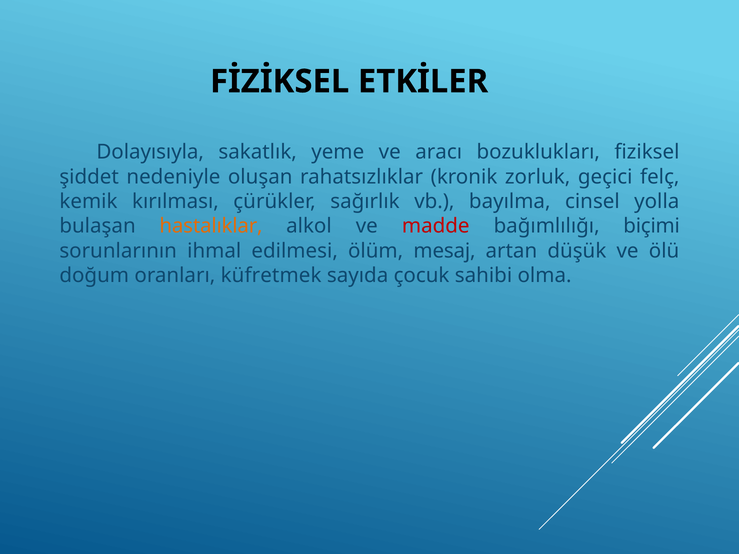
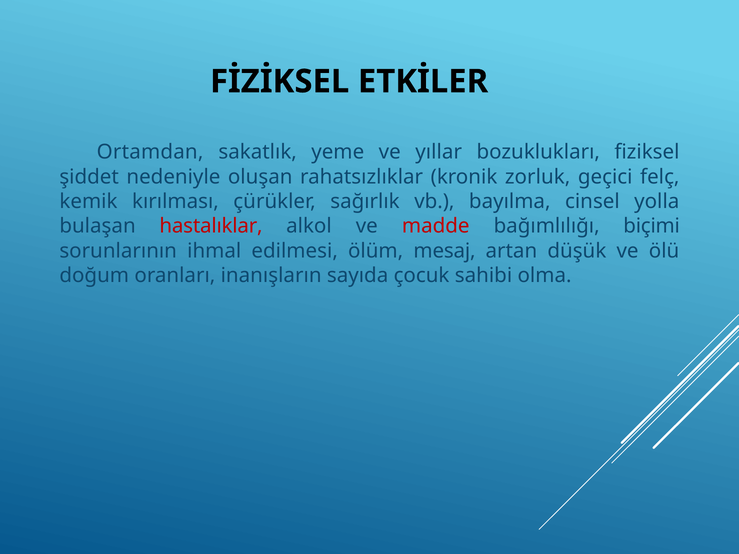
Dolayısıyla: Dolayısıyla -> Ortamdan (150, 152)
aracı: aracı -> yıllar (439, 152)
hastalıklar colour: orange -> red (211, 226)
küfretmek: küfretmek -> inanışların (271, 276)
